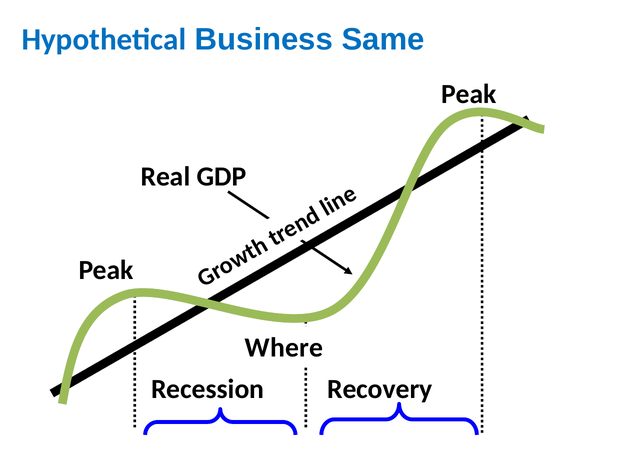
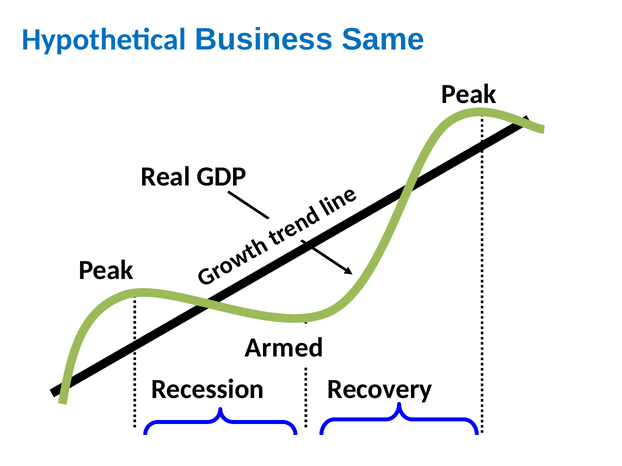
Where: Where -> Armed (284, 348)
